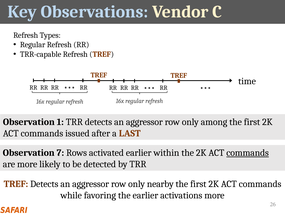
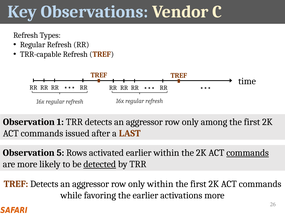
7: 7 -> 5 (60, 153)
detected underline: none -> present (100, 164)
only nearby: nearby -> within (160, 184)
